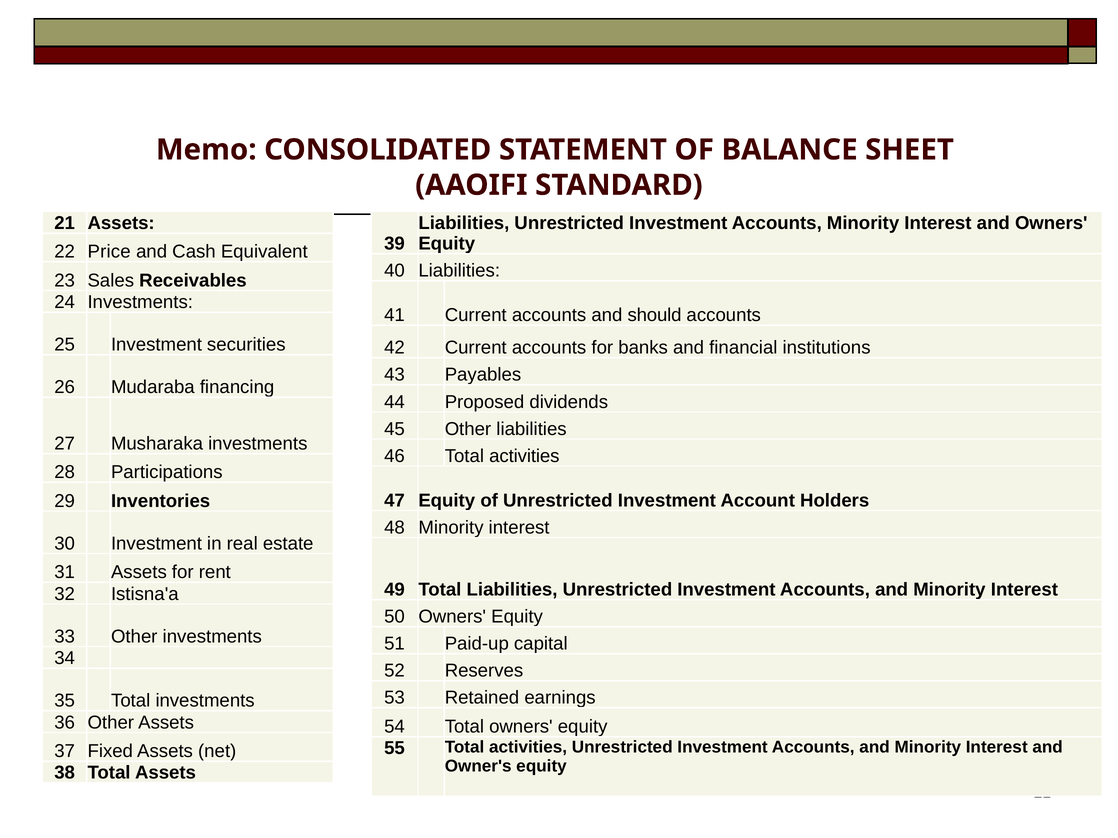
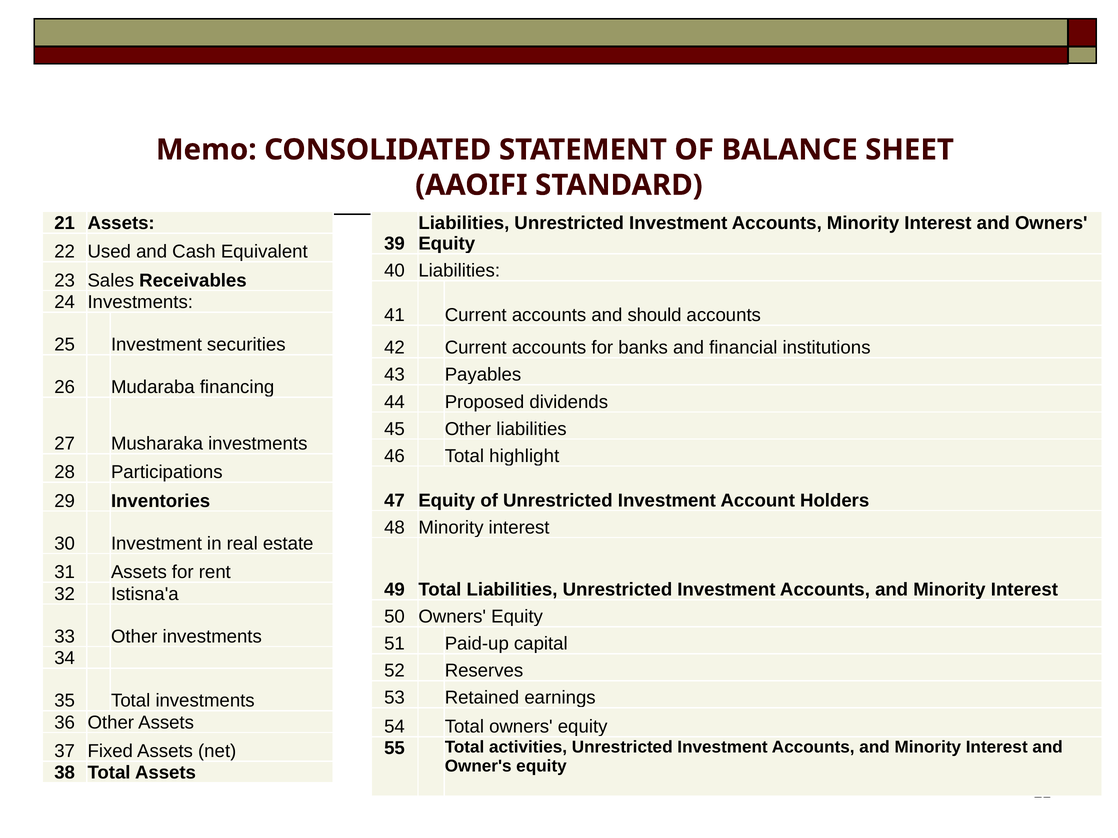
Price: Price -> Used (109, 252)
46 Total activities: activities -> highlight (524, 456)
